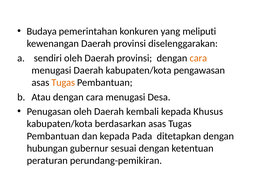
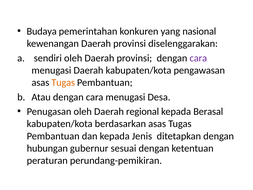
meliputi: meliputi -> nasional (199, 31)
cara colour: orange -> purple (198, 58)
kembali: kembali -> regional (143, 111)
Khusus: Khusus -> Berasal (208, 111)
Pada: Pada -> Jenis (142, 136)
